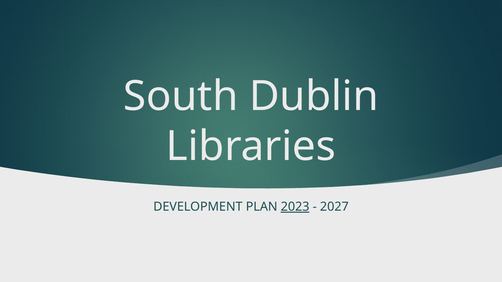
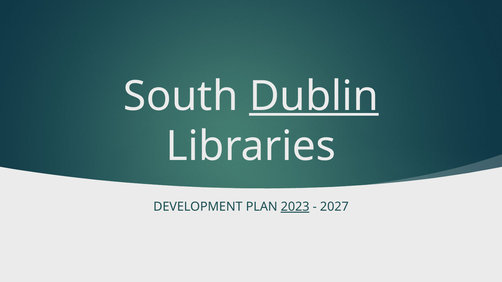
Dublin underline: none -> present (314, 96)
